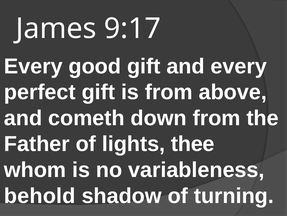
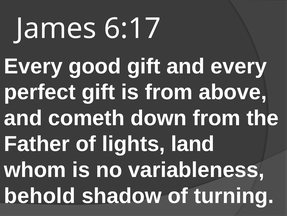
9:17: 9:17 -> 6:17 (132, 29)
thee: thee -> land (193, 144)
